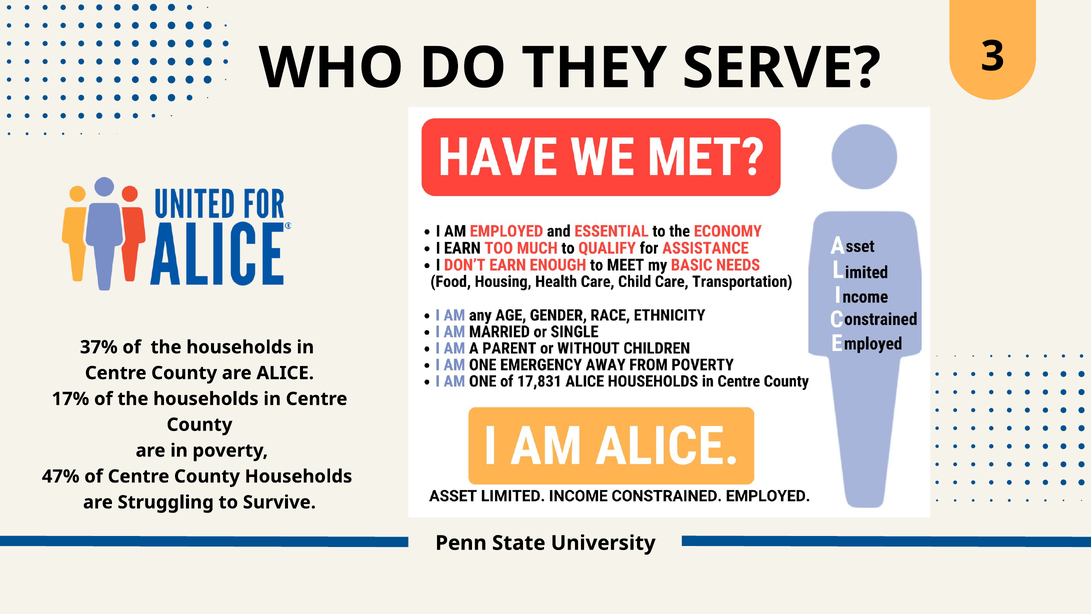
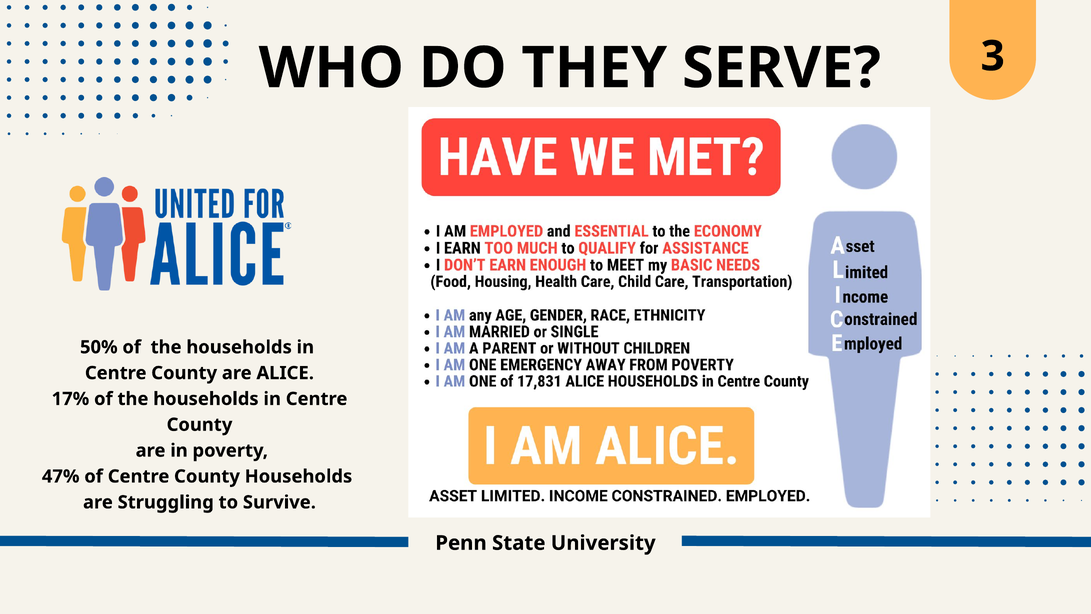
37%: 37% -> 50% (99, 347)
